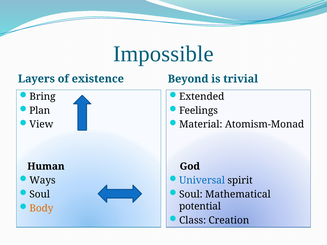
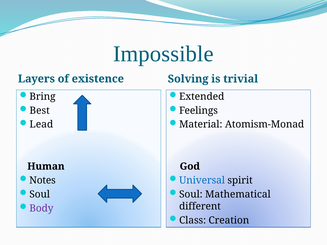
Beyond: Beyond -> Solving (188, 79)
Plan: Plan -> Best (40, 111)
View: View -> Lead (41, 125)
Ways: Ways -> Notes (42, 181)
Body colour: orange -> purple (41, 208)
potential: potential -> different (200, 206)
